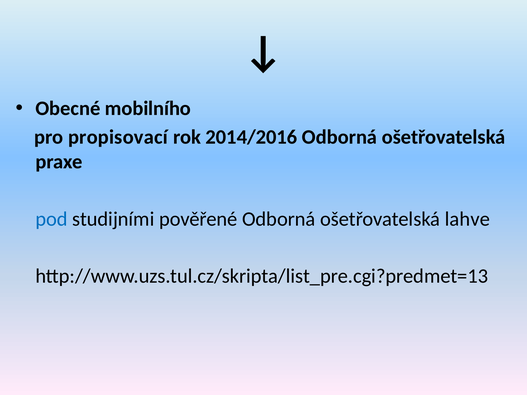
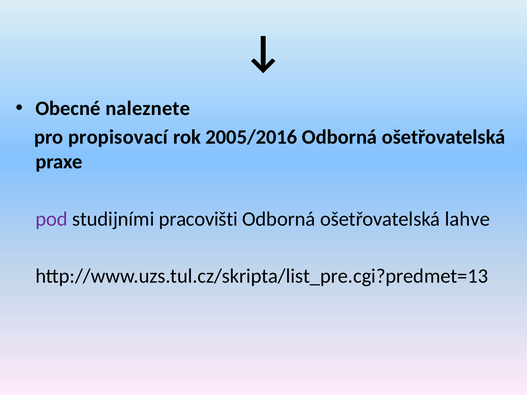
mobilního: mobilního -> naleznete (148, 109)
2014/2016: 2014/2016 -> 2005/2016 (251, 137)
pod colour: blue -> purple (52, 219)
pověřené: pověřené -> pracovišti (198, 219)
